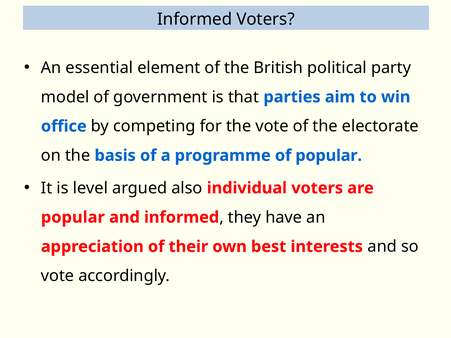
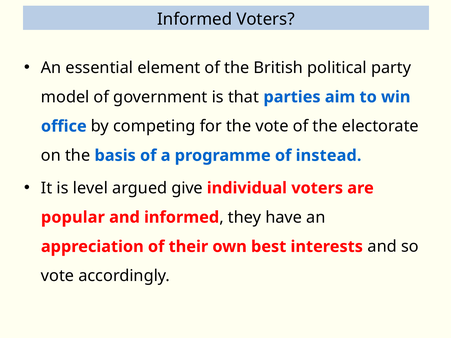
of popular: popular -> instead (329, 156)
also: also -> give (187, 188)
